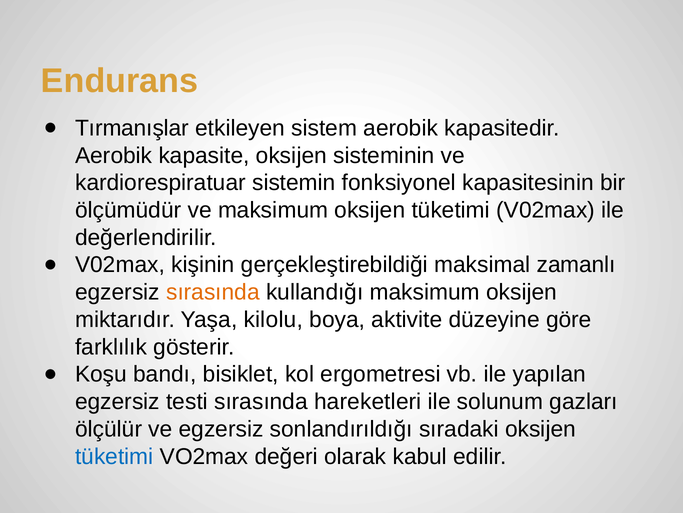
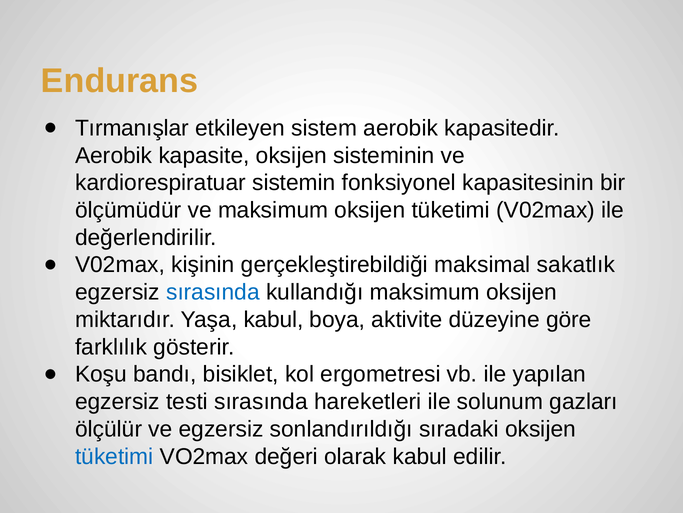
zamanlı: zamanlı -> sakatlık (576, 265)
sırasında colour: orange -> blue (213, 292)
Yaşa kilolu: kilolu -> kabul (274, 319)
